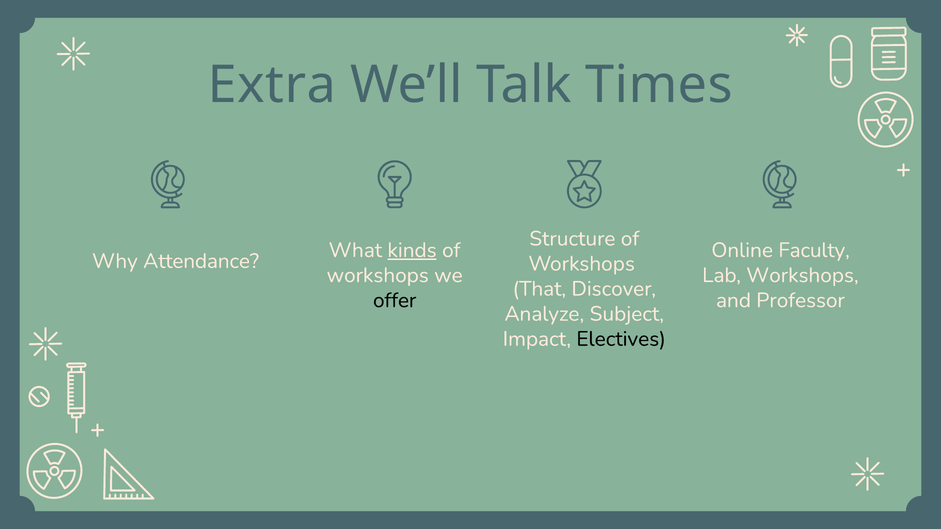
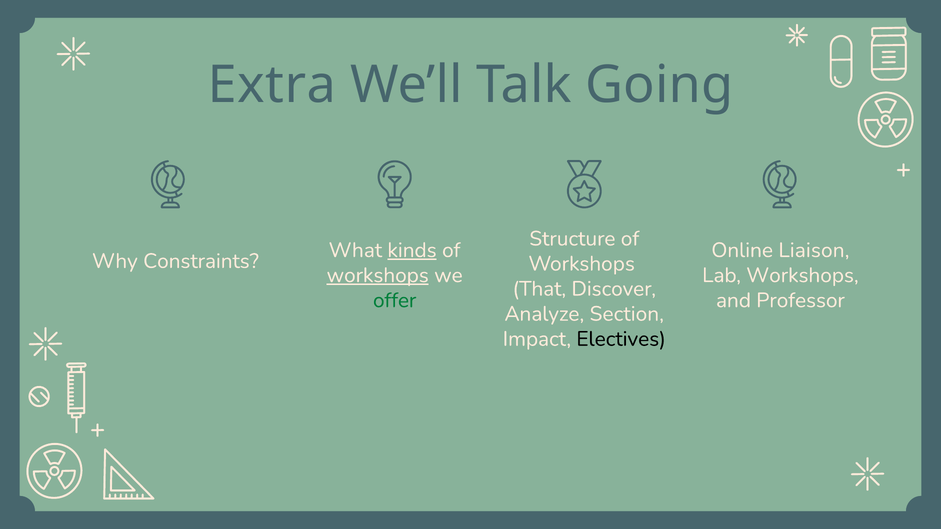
Times: Times -> Going (659, 85)
Faculty: Faculty -> Liaison (814, 250)
Attendance: Attendance -> Constraints (201, 261)
workshops underline: none -> present (378, 275)
offer colour: black -> green (395, 300)
Subject: Subject -> Section (627, 314)
